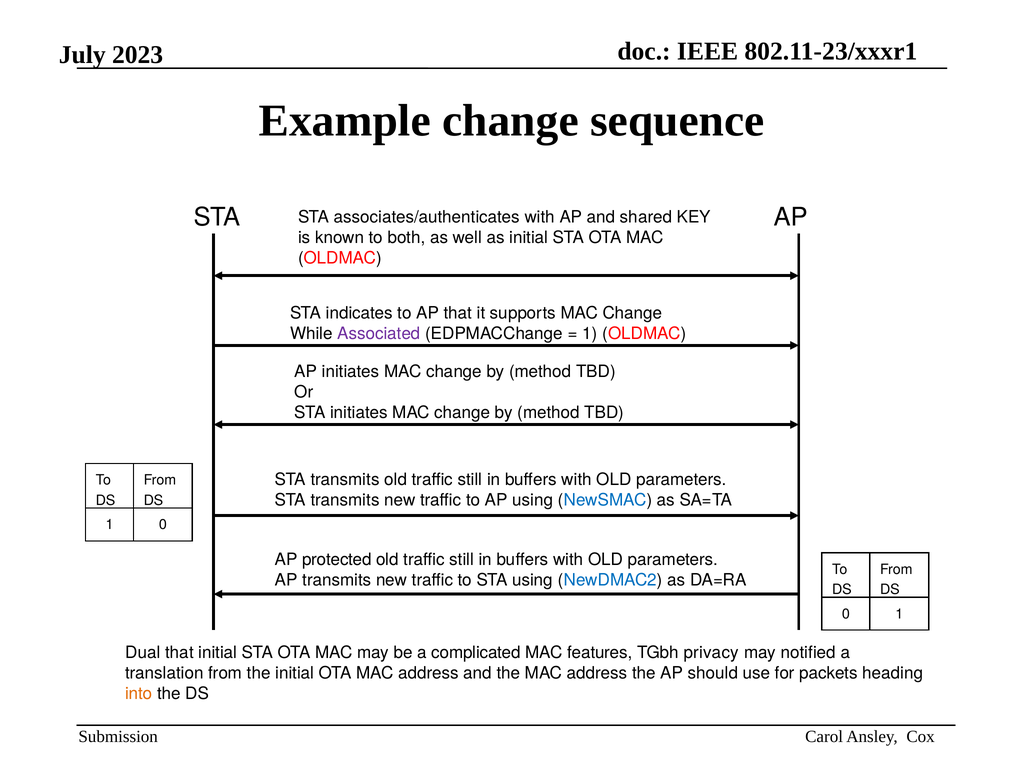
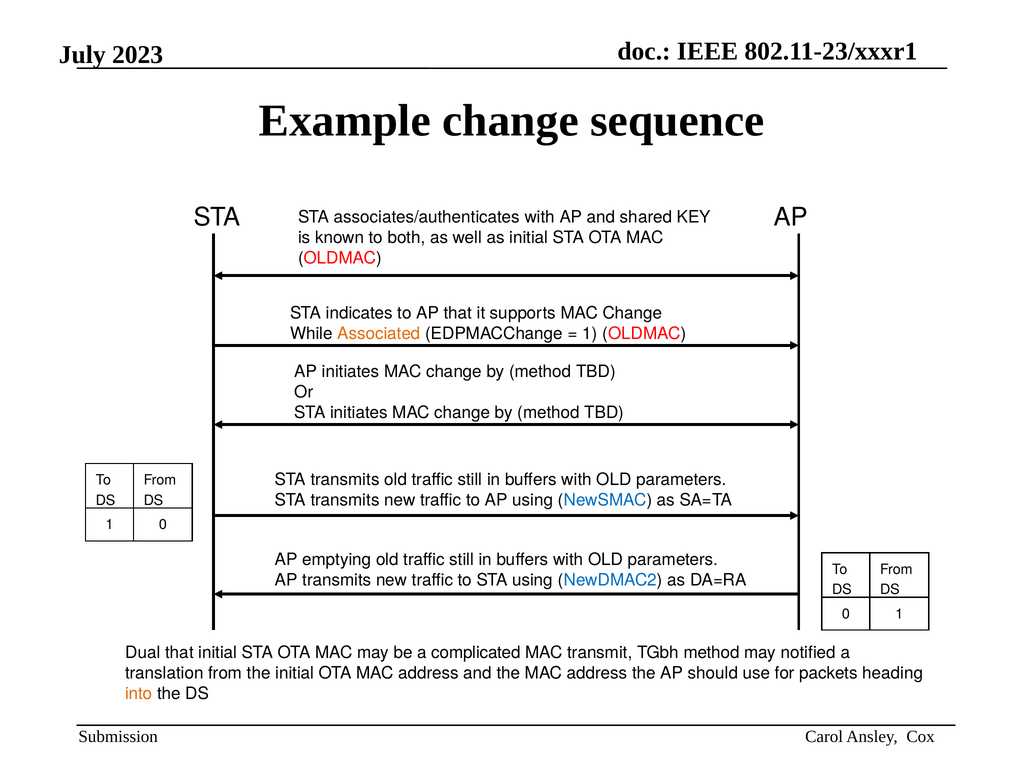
Associated colour: purple -> orange (379, 334)
protected: protected -> emptying (337, 560)
features: features -> transmit (600, 653)
TGbh privacy: privacy -> method (712, 653)
